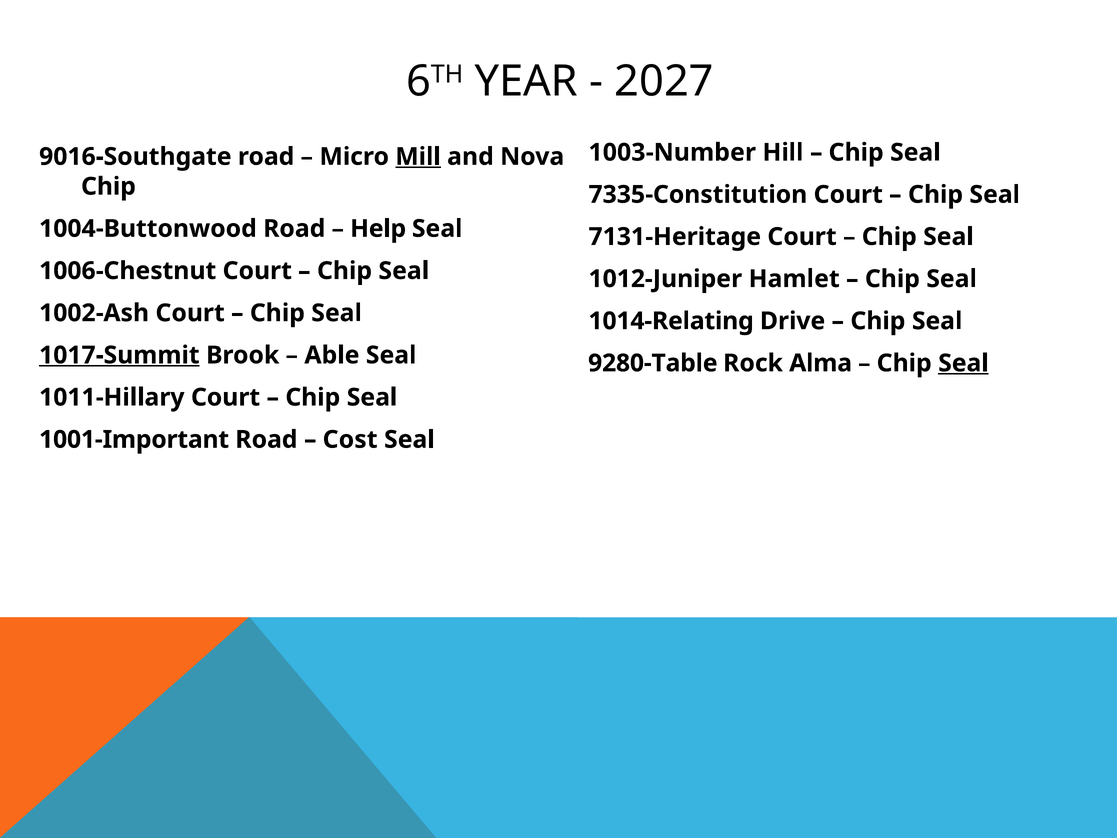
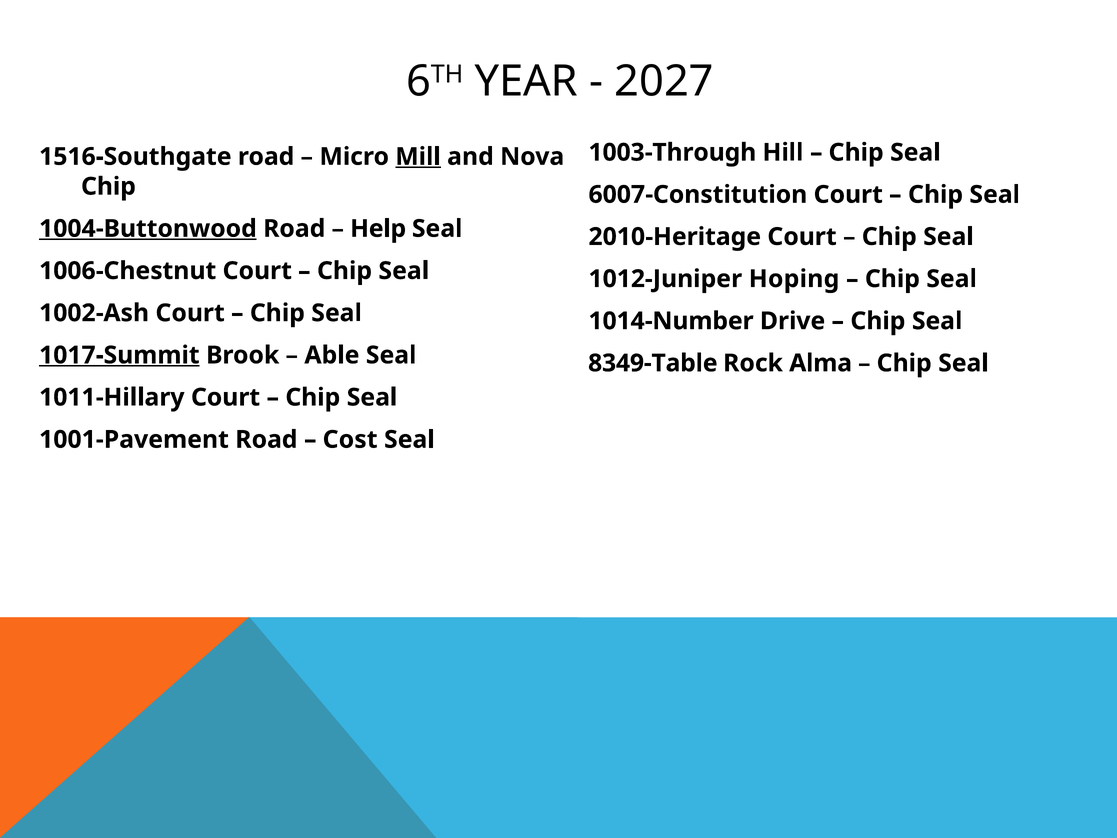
1003-Number: 1003-Number -> 1003-Through (672, 152)
9016-Southgate: 9016-Southgate -> 1516-Southgate (135, 157)
7335-Constitution: 7335-Constitution -> 6007-Constitution (698, 195)
1004-Buttonwood underline: none -> present (148, 229)
7131-Heritage: 7131-Heritage -> 2010-Heritage (675, 237)
Hamlet: Hamlet -> Hoping (794, 279)
1014-Relating: 1014-Relating -> 1014-Number (671, 321)
9280-Table: 9280-Table -> 8349-Table (653, 363)
Seal underline: present -> none (963, 363)
1001-Important: 1001-Important -> 1001-Pavement (134, 439)
